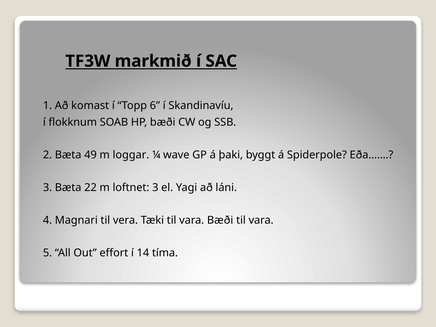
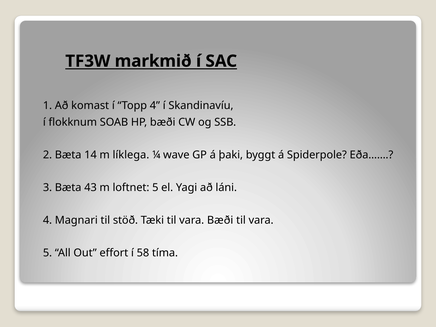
Topp 6: 6 -> 4 (155, 106)
49: 49 -> 14 (91, 155)
loggar: loggar -> líklega (131, 155)
22: 22 -> 43 (91, 187)
loftnet 3: 3 -> 5 (155, 187)
vera: vera -> stöð (125, 220)
14: 14 -> 58 (143, 253)
